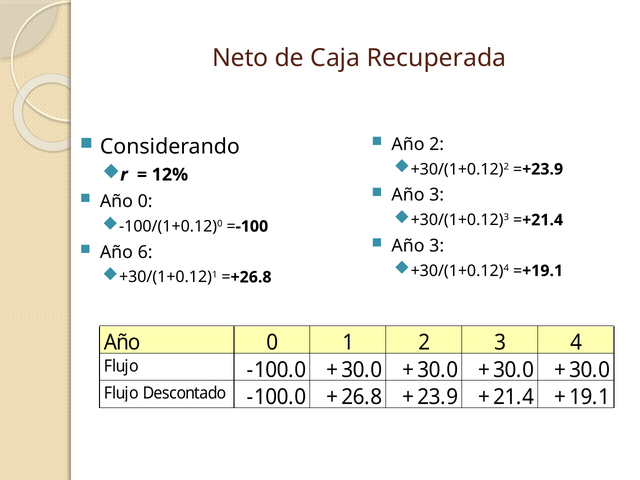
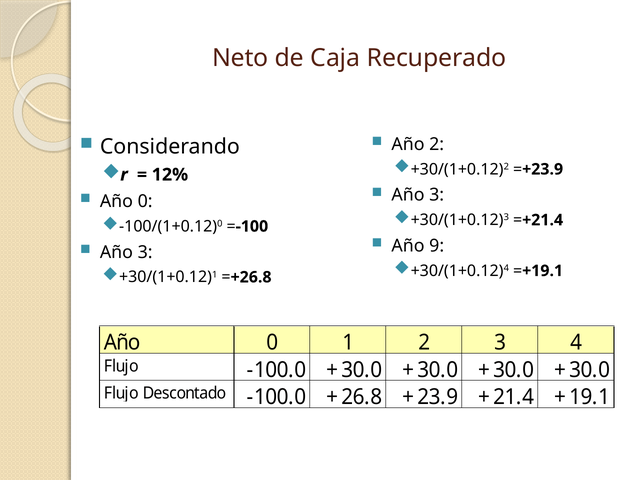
Recuperada: Recuperada -> Recuperado (437, 58)
3: 3 -> 9 (437, 246)
6: 6 -> 3 (145, 252)
